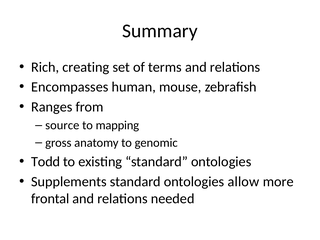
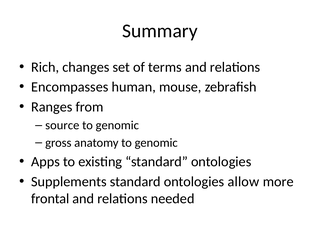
creating: creating -> changes (86, 67)
mapping: mapping -> genomic (117, 125)
Todd: Todd -> Apps (46, 162)
